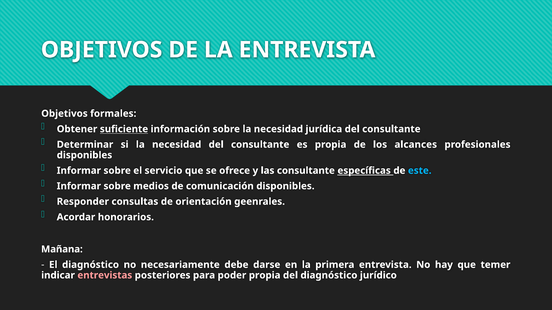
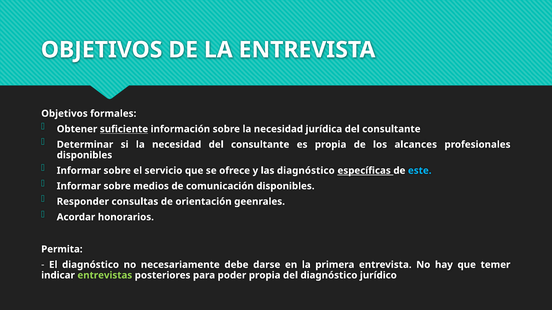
las consultante: consultante -> diagnóstico (306, 171)
Mañana: Mañana -> Permita (62, 250)
entrevistas colour: pink -> light green (105, 276)
